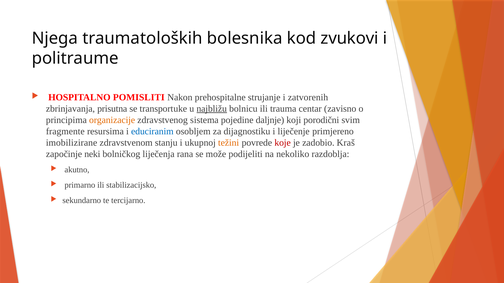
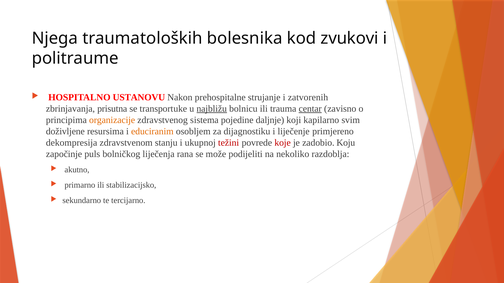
POMISLITI: POMISLITI -> USTANOVU (139, 98)
centar underline: none -> present (310, 109)
porodični: porodični -> kapilarno (321, 120)
fragmente: fragmente -> doživljene (65, 132)
educiranim colour: blue -> orange (152, 132)
imobilizirane: imobilizirane -> dekompresija (72, 143)
težini colour: orange -> red (229, 143)
Kraš: Kraš -> Koju (346, 143)
neki: neki -> puls (92, 154)
